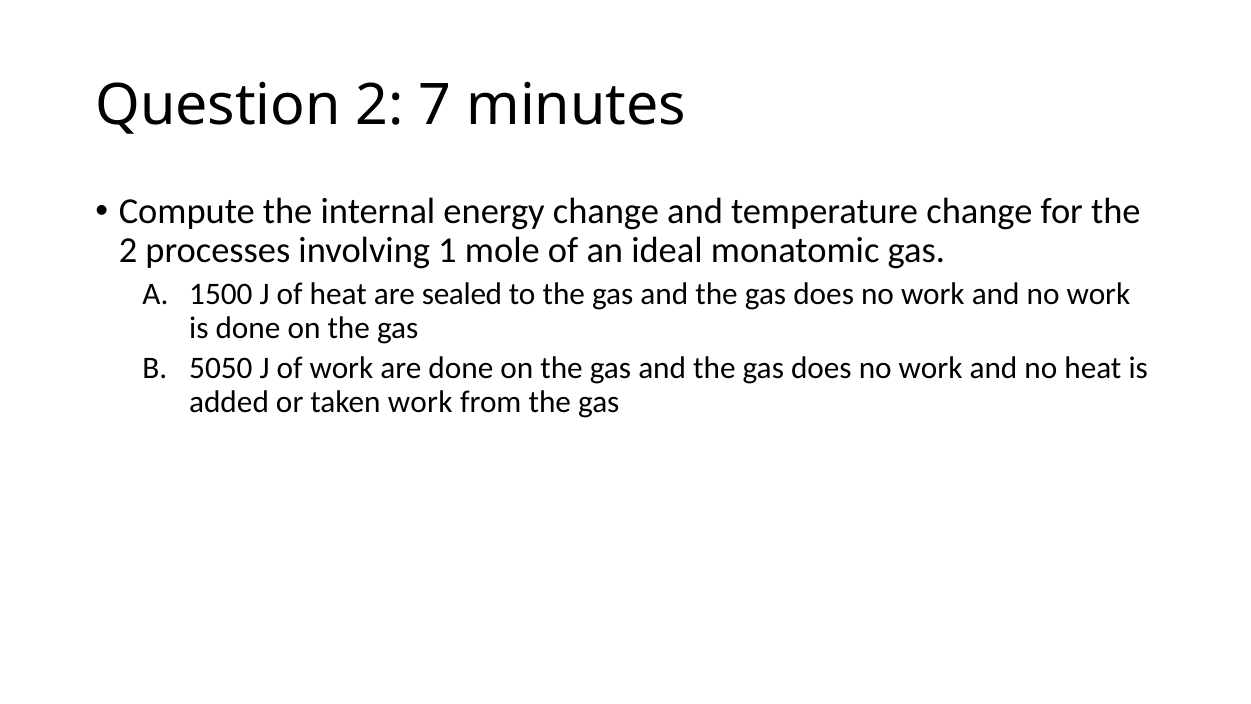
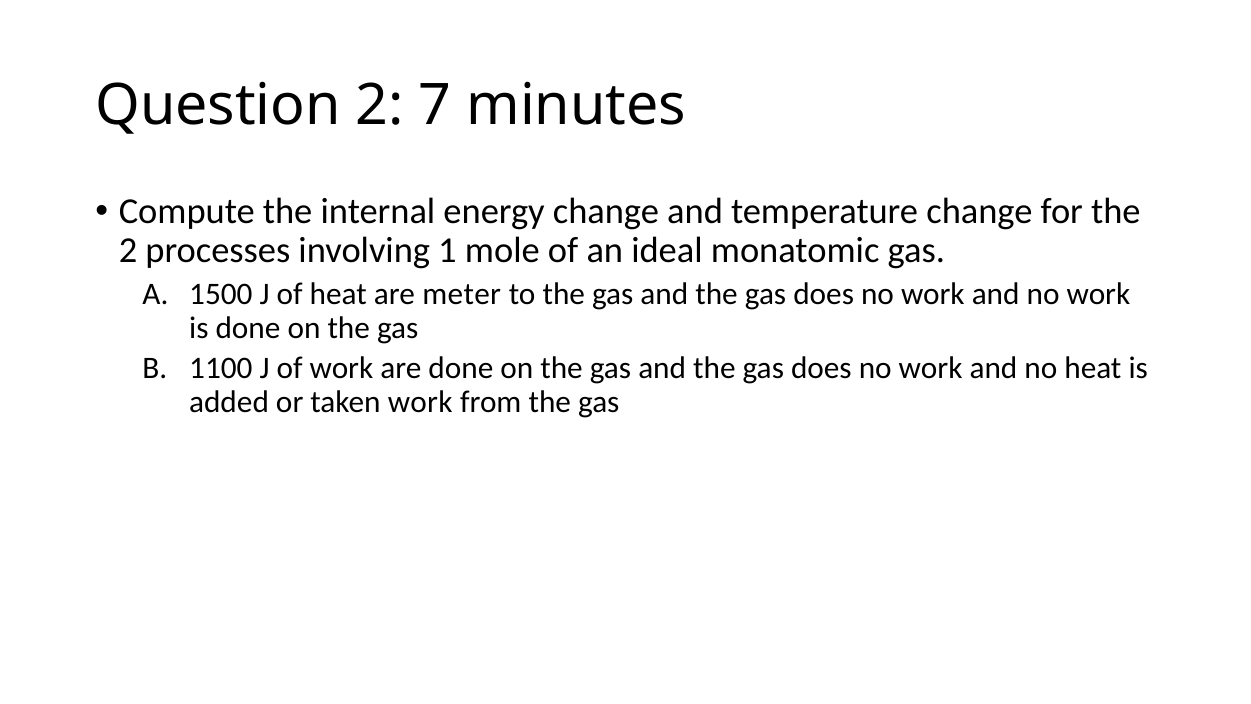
sealed: sealed -> meter (462, 294)
5050: 5050 -> 1100 (221, 368)
